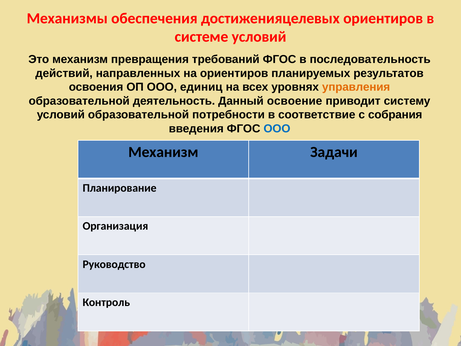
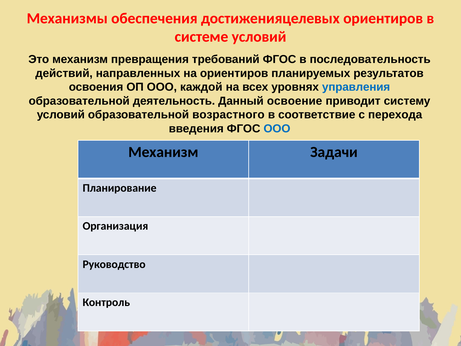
единиц: единиц -> каждой (201, 87)
управления colour: orange -> blue (356, 87)
потребности: потребности -> возрастного (228, 115)
собрания: собрания -> перехода (395, 115)
